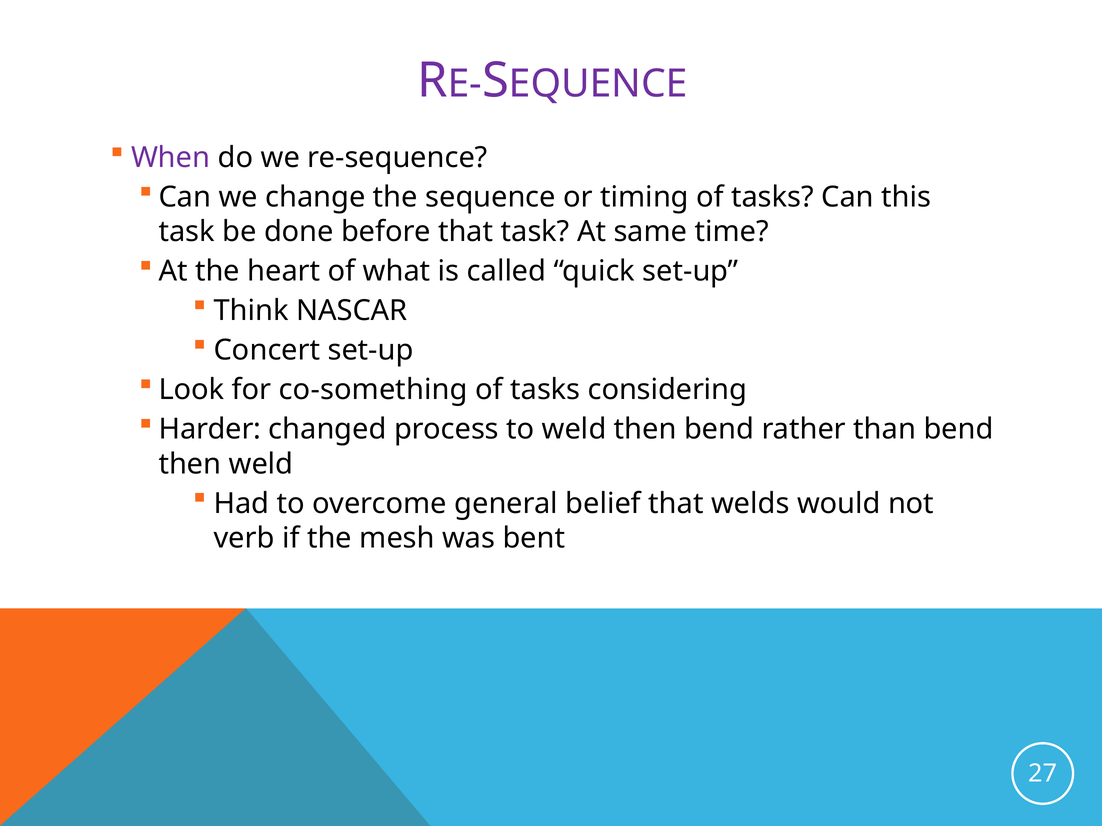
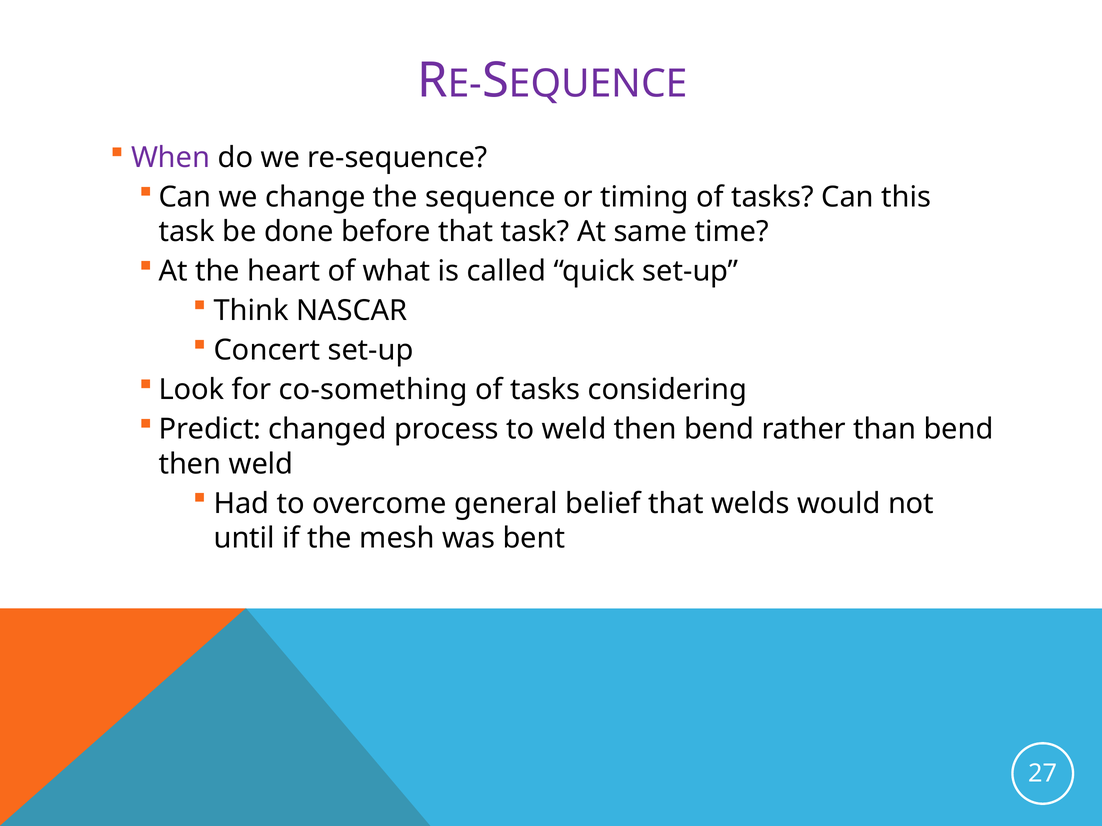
Harder: Harder -> Predict (210, 429)
verb: verb -> until (244, 539)
